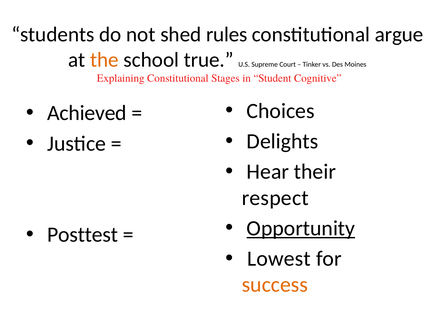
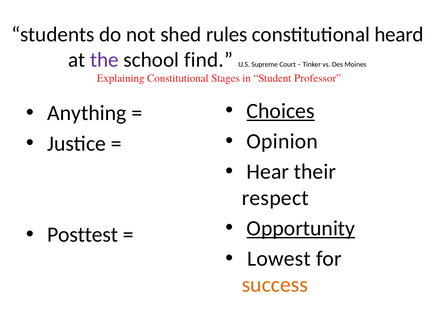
argue: argue -> heard (399, 34)
the colour: orange -> purple (104, 60)
true: true -> find (209, 60)
Cognitive: Cognitive -> Professor (318, 78)
Choices underline: none -> present (281, 111)
Achieved: Achieved -> Anything (87, 113)
Delights: Delights -> Opinion (282, 141)
